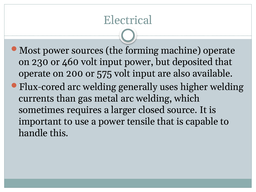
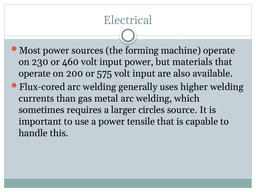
deposited: deposited -> materials (192, 62)
closed: closed -> circles (152, 110)
